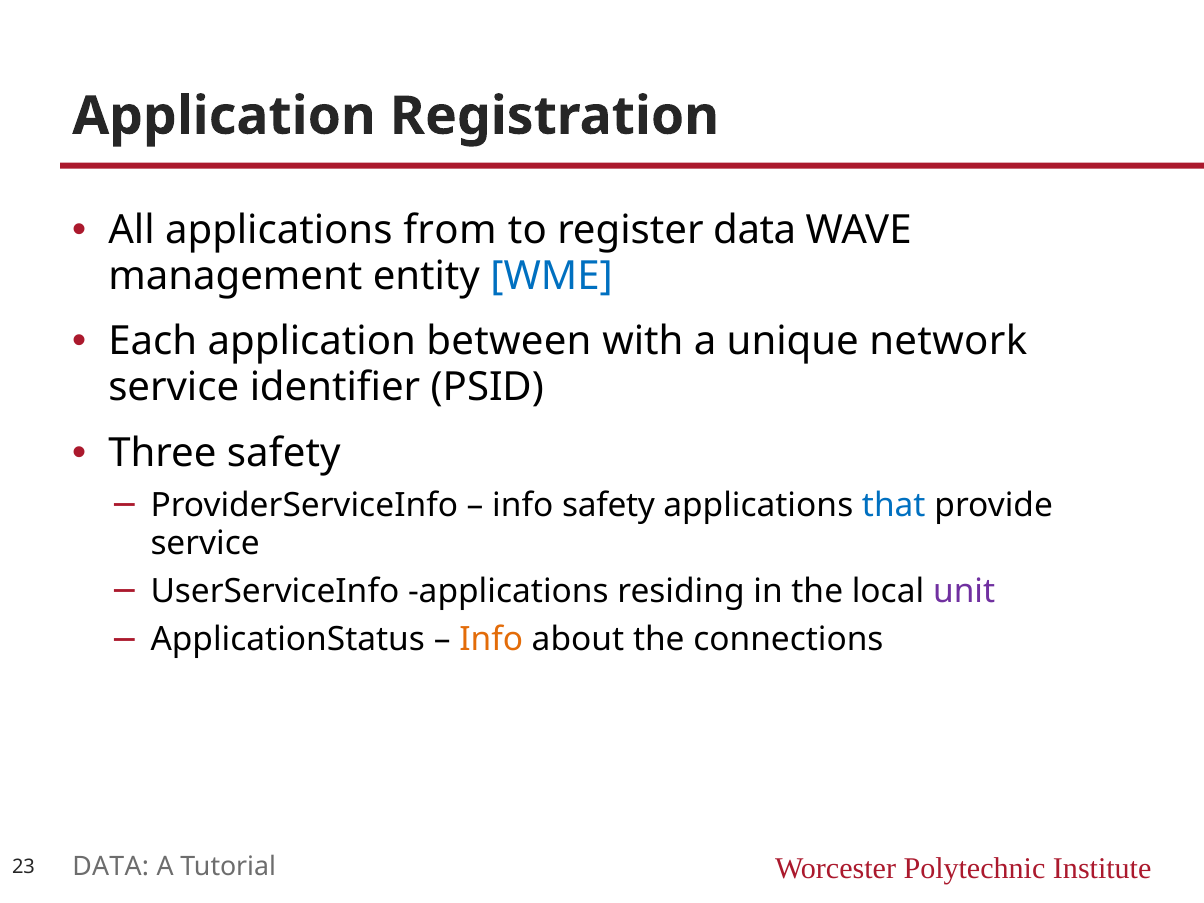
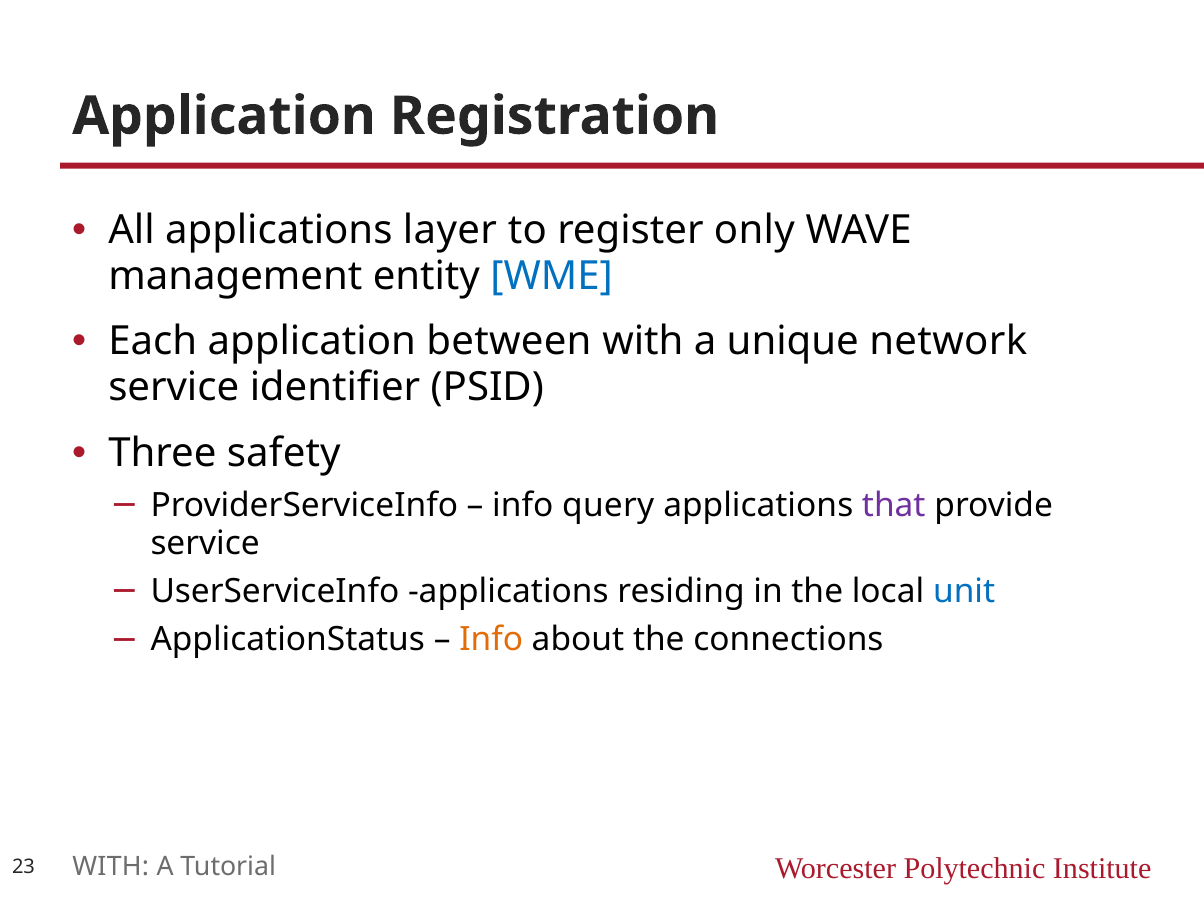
from: from -> layer (450, 230)
register data: data -> only (754, 230)
info safety: safety -> query (608, 505)
that colour: blue -> purple (894, 505)
unit colour: purple -> blue (964, 591)
DATA: DATA -> WITH (111, 867)
